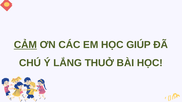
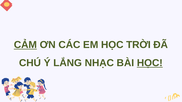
GIÚP: GIÚP -> TRỜI (138, 45)
THUỞ: THUỞ -> NHẠC (99, 63)
HỌC underline: none -> present (150, 63)
